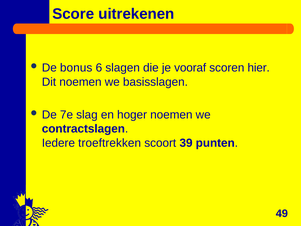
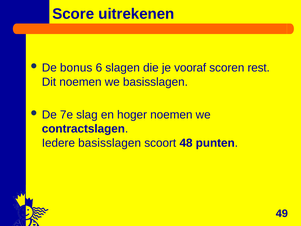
hier: hier -> rest (259, 68)
Iedere troeftrekken: troeftrekken -> basisslagen (110, 143)
39: 39 -> 48 (186, 143)
